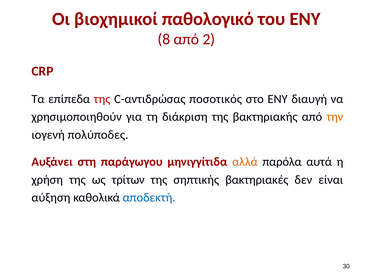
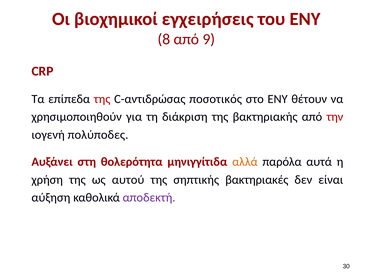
παθολογικό: παθολογικό -> εγχειρήσεις (208, 19)
2: 2 -> 9 (209, 39)
διαυγή: διαυγή -> θέτουν (309, 99)
την colour: orange -> red (335, 117)
παράγωγου: παράγωγου -> θολερότητα (132, 162)
τρίτων: τρίτων -> αυτού (128, 180)
αποδεκτή colour: blue -> purple (149, 198)
